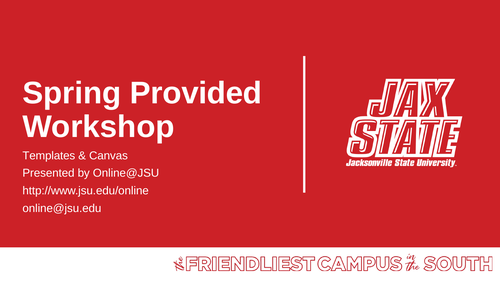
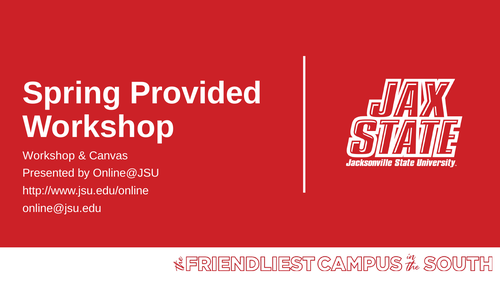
Templates: Templates -> Workshop (49, 156)
